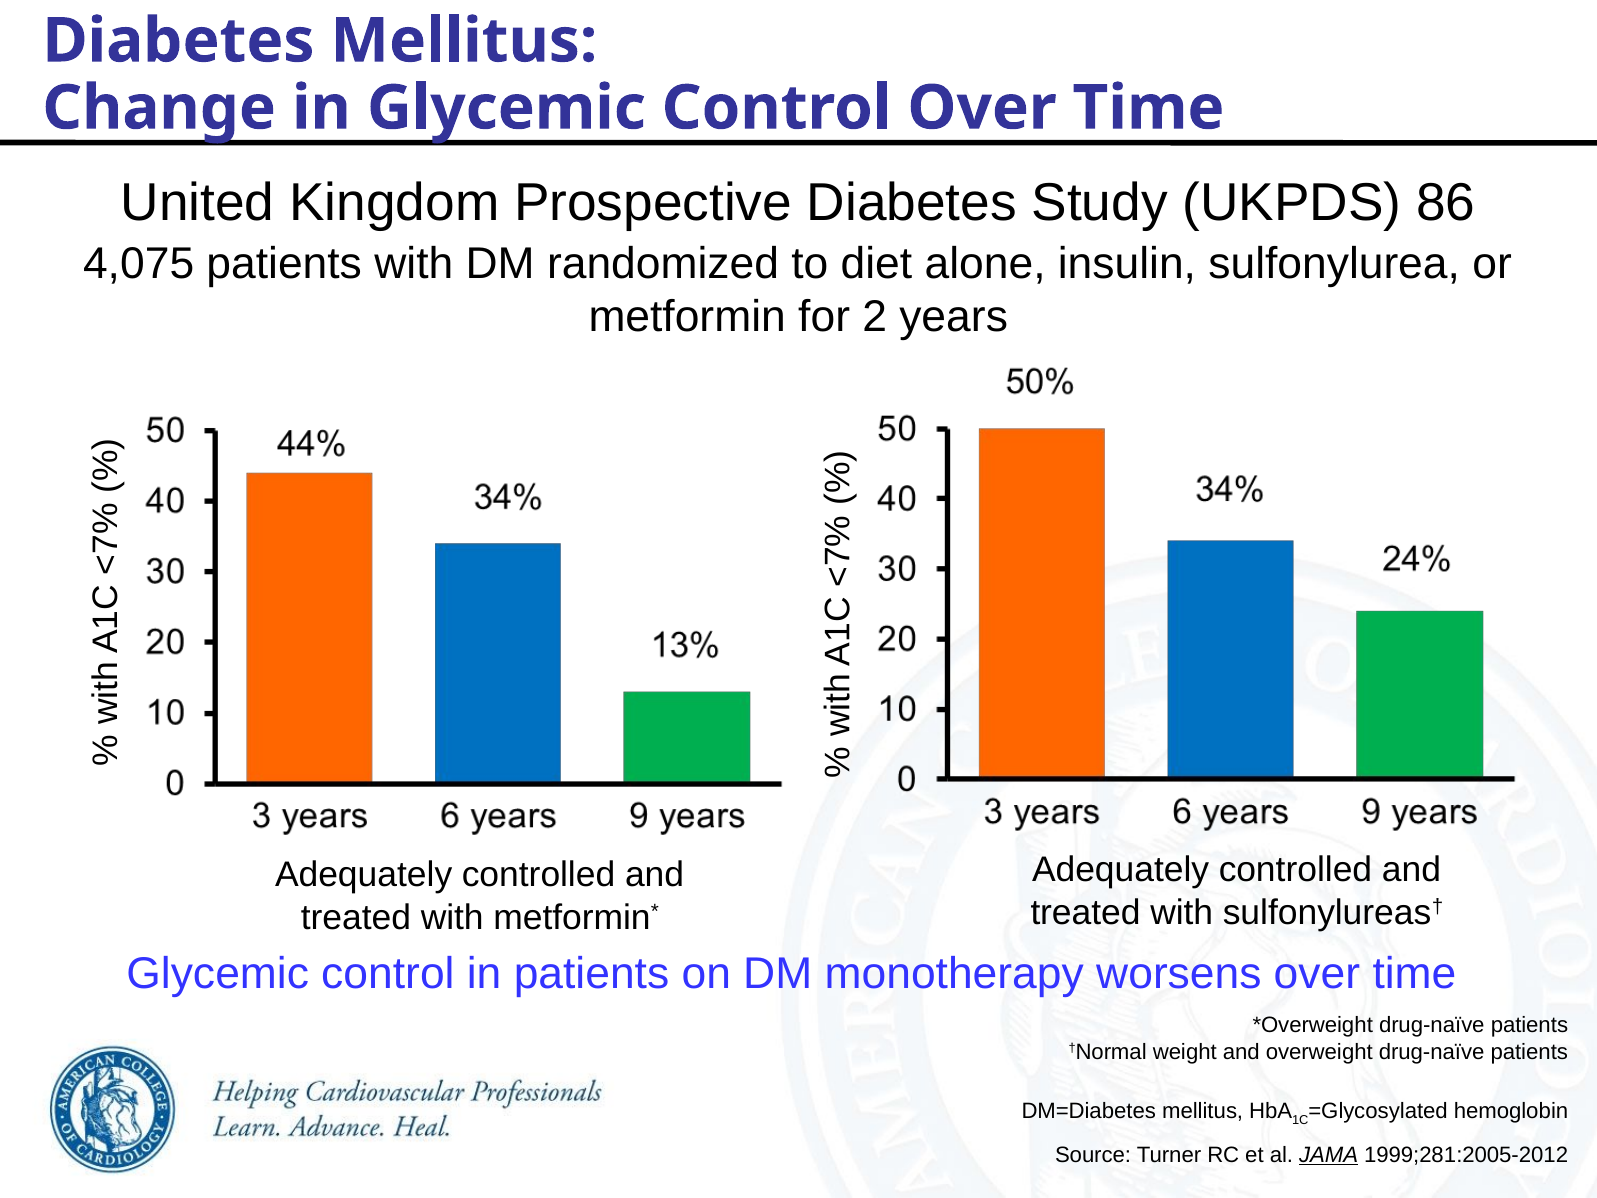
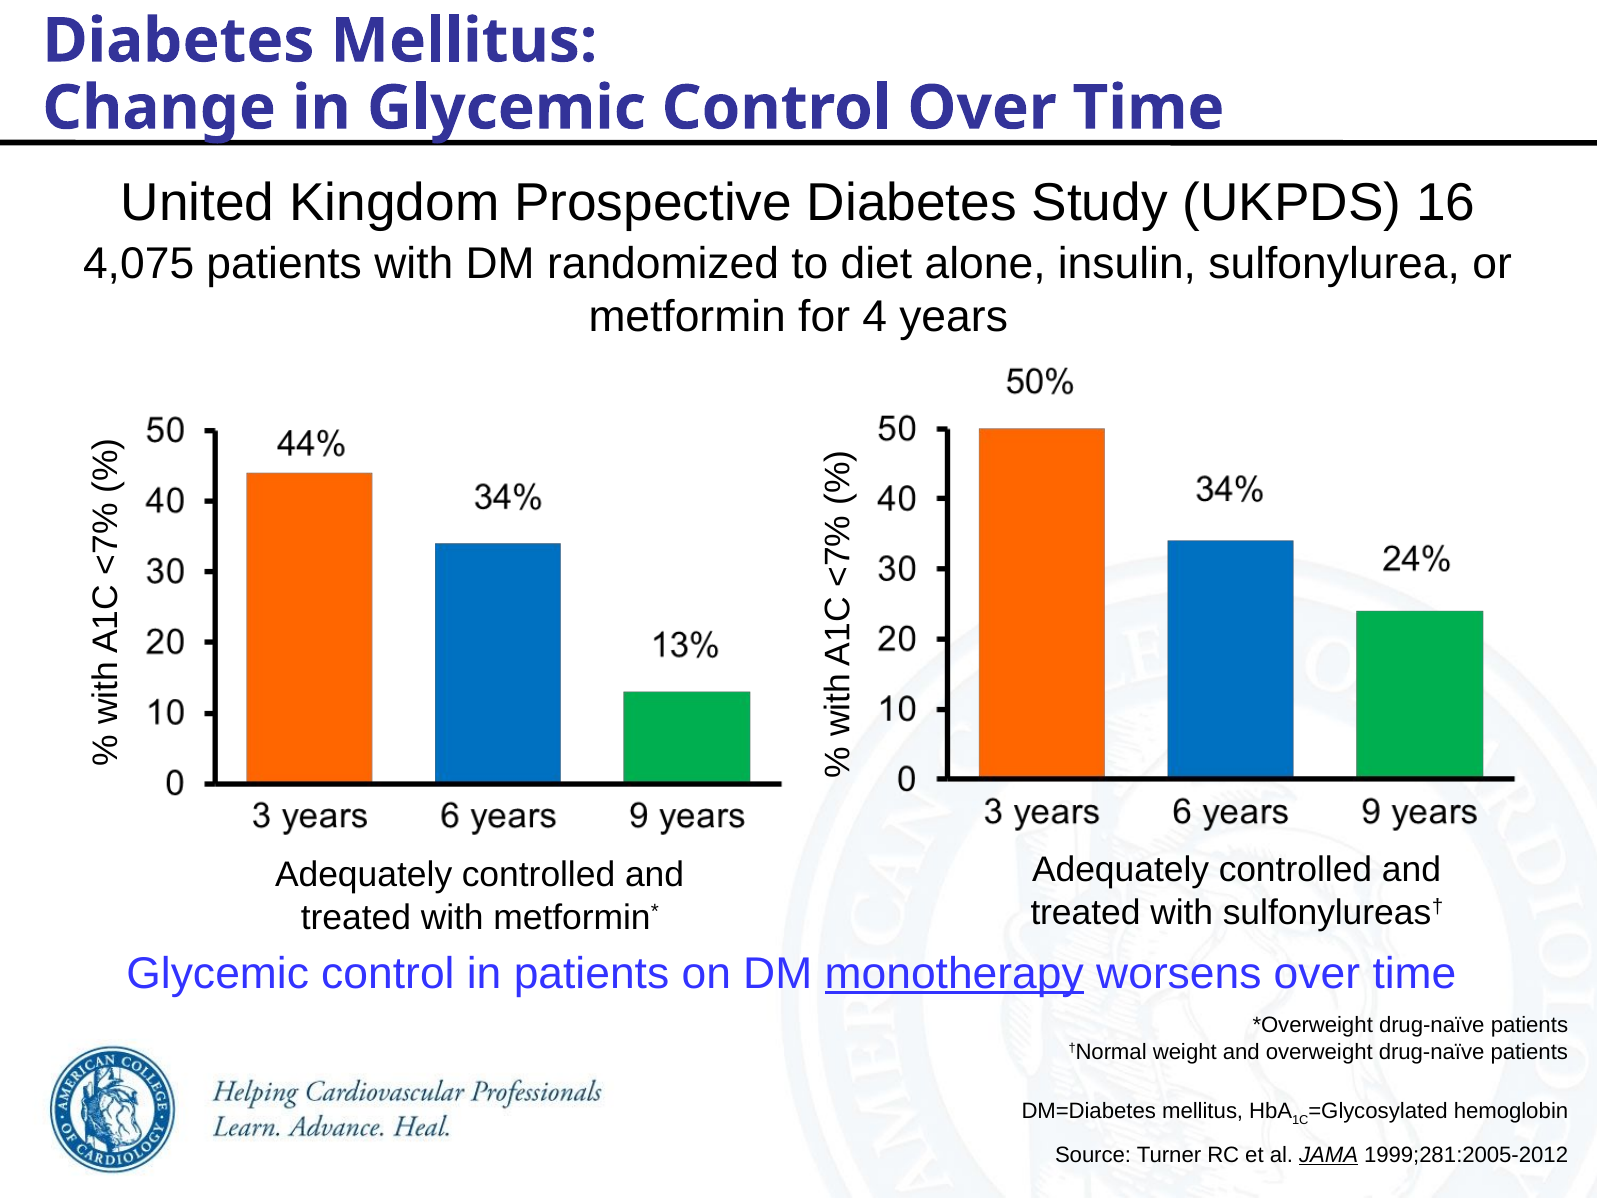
86: 86 -> 16 (1446, 203)
2: 2 -> 4 (875, 317)
monotherapy underline: none -> present (954, 973)
